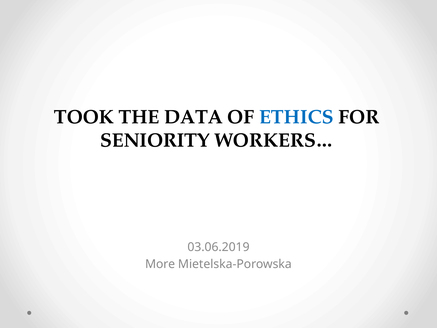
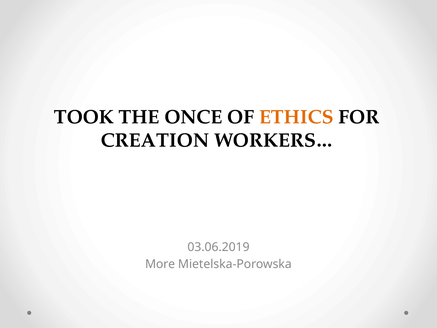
DATA: DATA -> ONCE (193, 117)
ETHICS colour: blue -> orange (296, 117)
SENIORITY: SENIORITY -> CREATION (155, 140)
